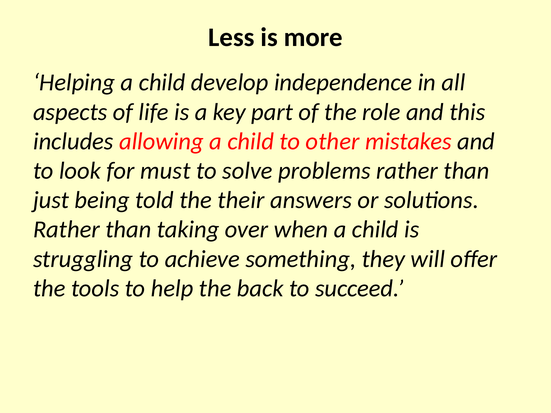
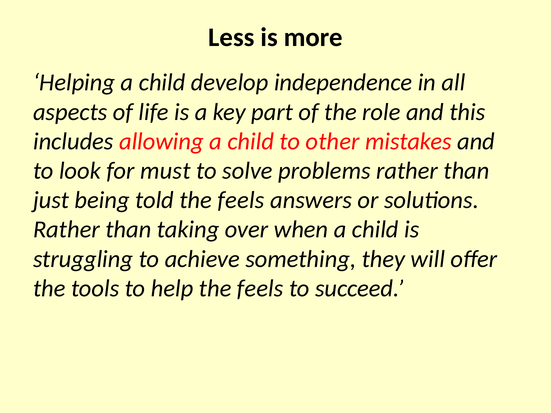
told the their: their -> feels (241, 200)
help the back: back -> feels (260, 289)
